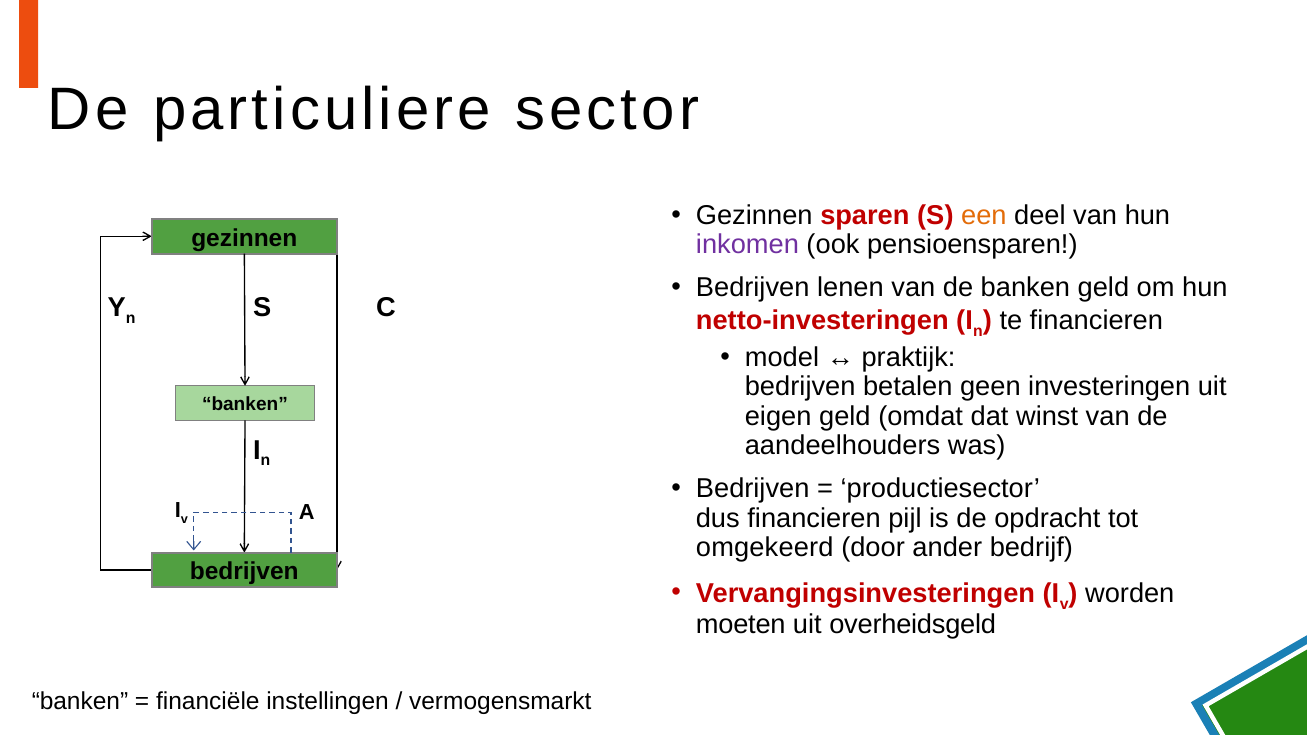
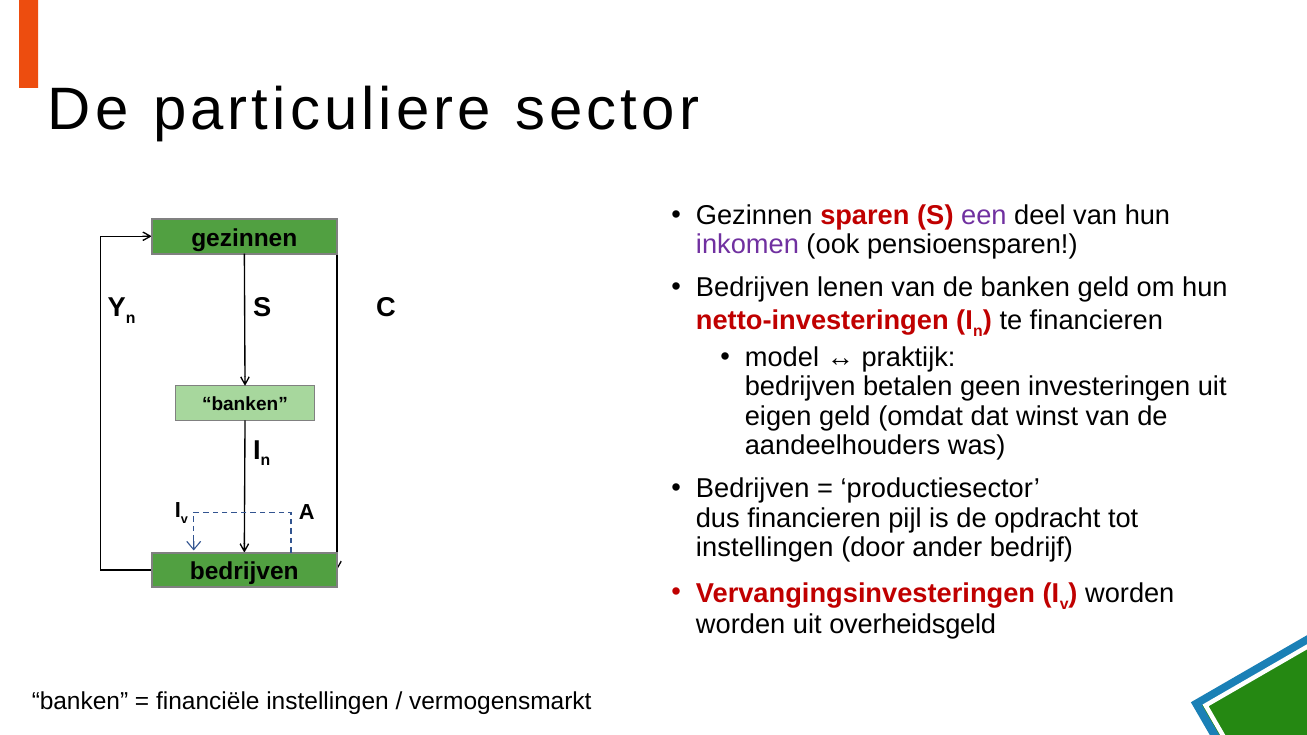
een colour: orange -> purple (984, 215)
omgekeerd: omgekeerd -> instellingen (765, 548)
moeten: moeten -> worden (741, 624)
